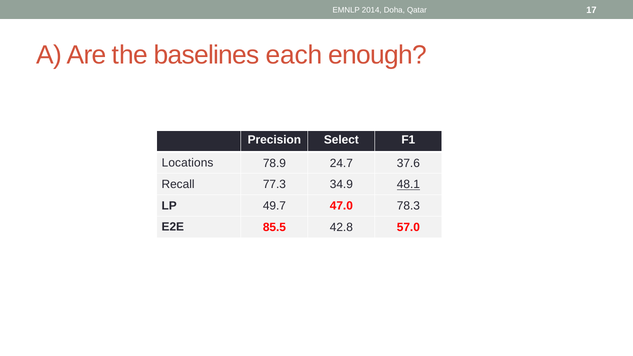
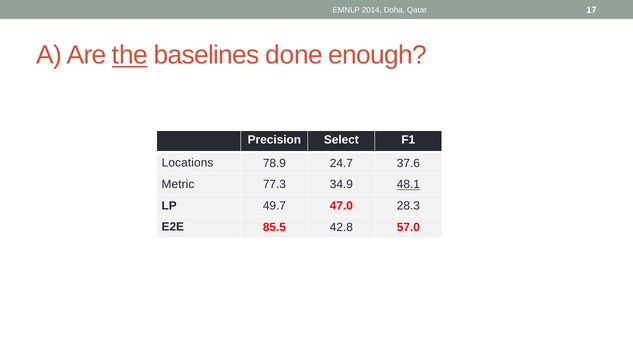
the underline: none -> present (130, 55)
each: each -> done (294, 55)
Recall: Recall -> Metric (178, 184)
78.3: 78.3 -> 28.3 (408, 206)
